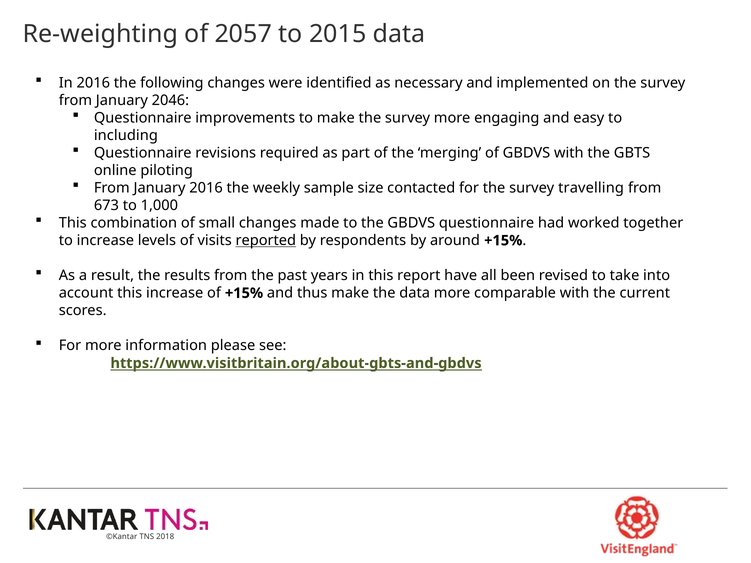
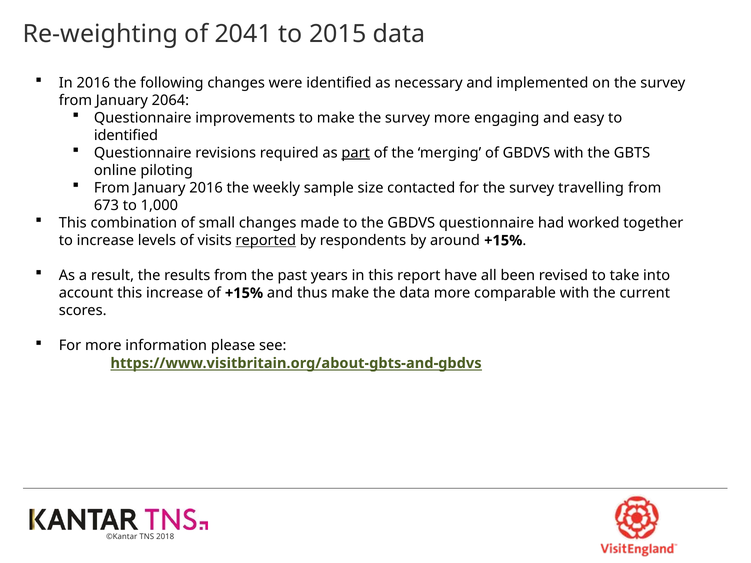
2057: 2057 -> 2041 (243, 34)
2046: 2046 -> 2064 (170, 100)
including: including -> identified (126, 135)
part underline: none -> present (356, 153)
